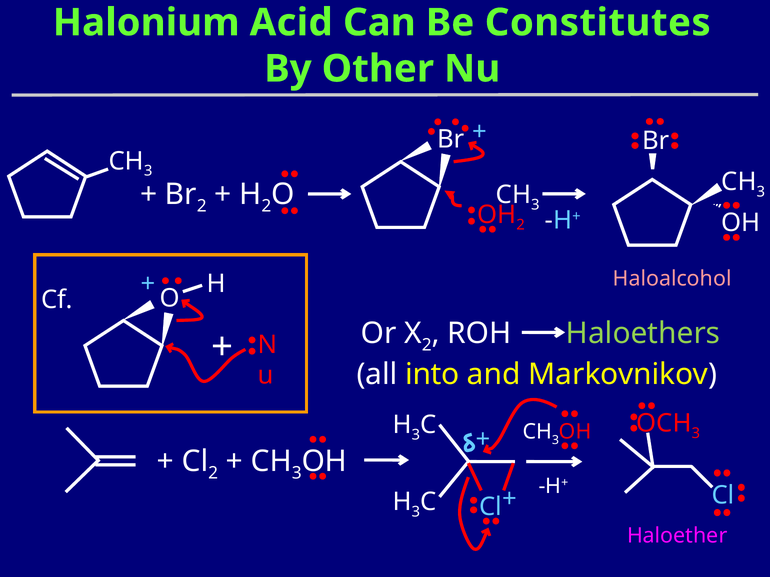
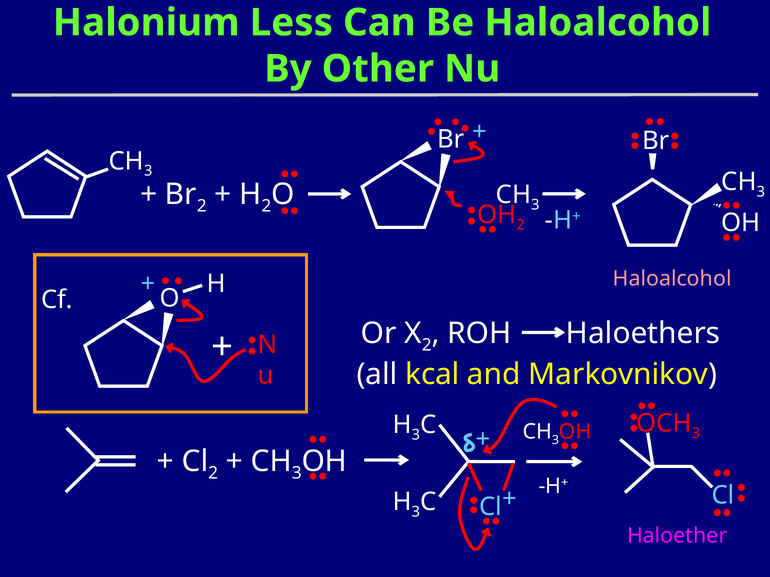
Acid: Acid -> Less (291, 23)
Be Constitutes: Constitutes -> Haloalcohol (598, 23)
Haloethers colour: light green -> white (643, 334)
into: into -> kcal (432, 375)
